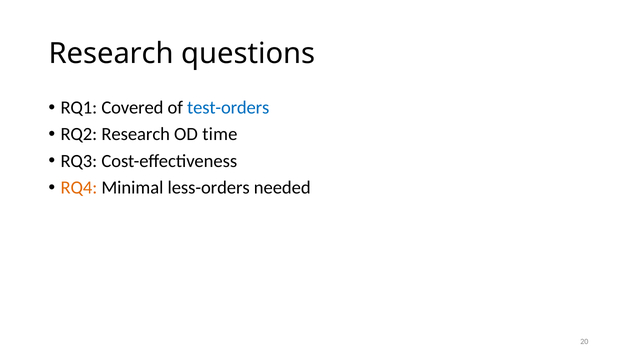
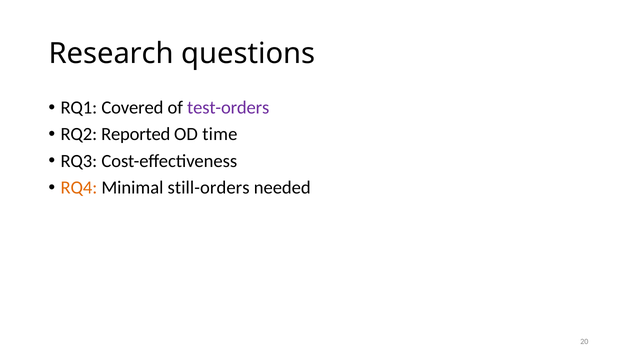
test-orders colour: blue -> purple (228, 108)
RQ2 Research: Research -> Reported (136, 134)
less-orders: less-orders -> still-orders (209, 188)
